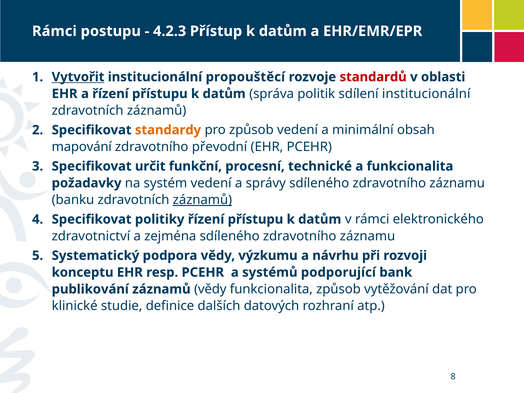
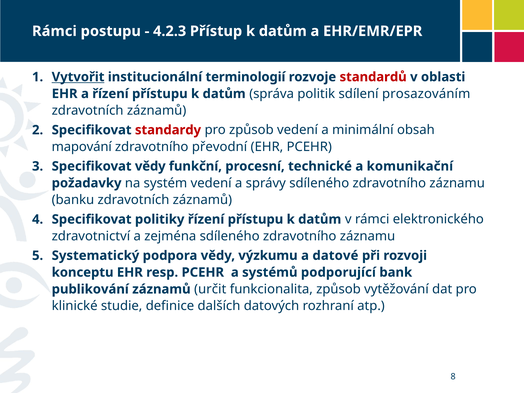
propouštěcí: propouštěcí -> terminologií (245, 77)
sdílení institucionální: institucionální -> prosazováním (426, 94)
standardy colour: orange -> red (168, 130)
Specifikovat určit: určit -> vědy (150, 166)
a funkcionalita: funkcionalita -> komunikační (410, 166)
záznamů underline: present -> none (202, 200)
návrhu: návrhu -> datové (335, 256)
záznamů vědy: vědy -> určit (210, 289)
